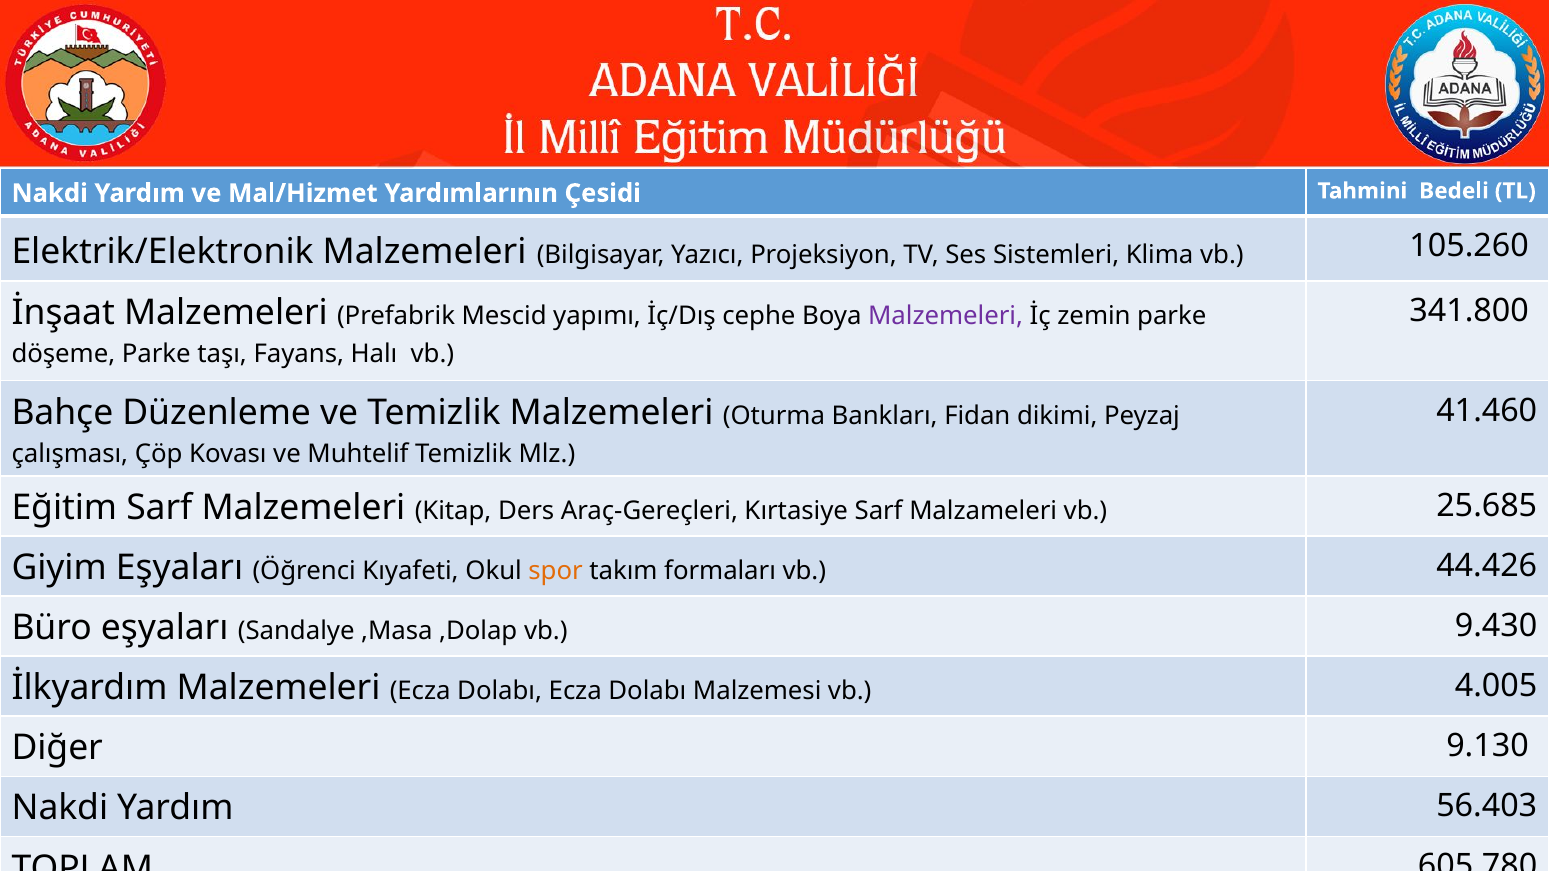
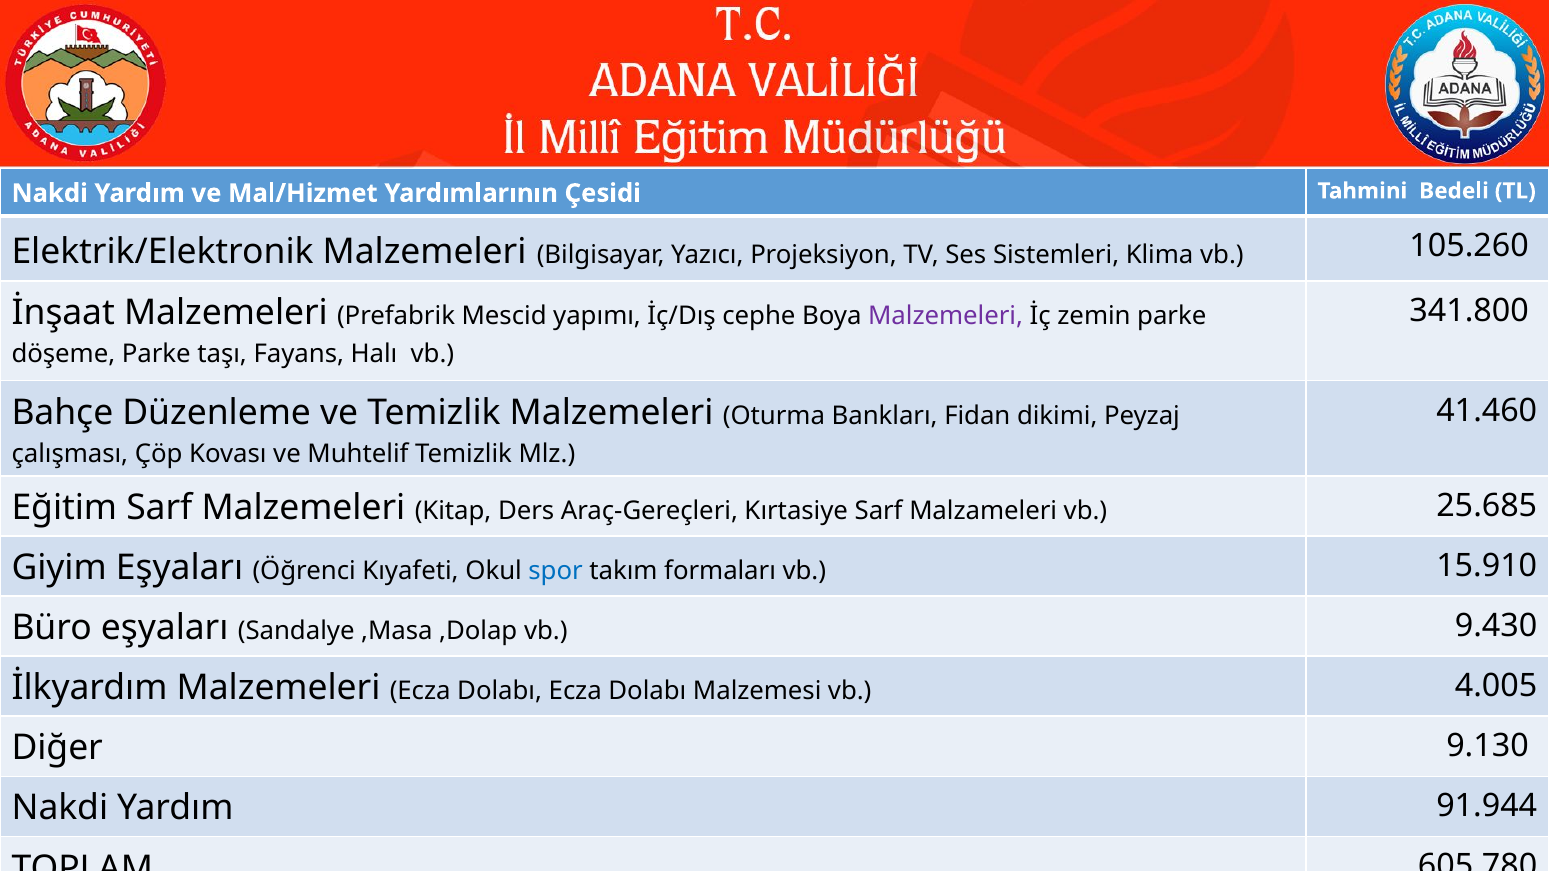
spor colour: orange -> blue (556, 571)
44.426: 44.426 -> 15.910 (1487, 566)
56.403: 56.403 -> 91.944 (1487, 806)
